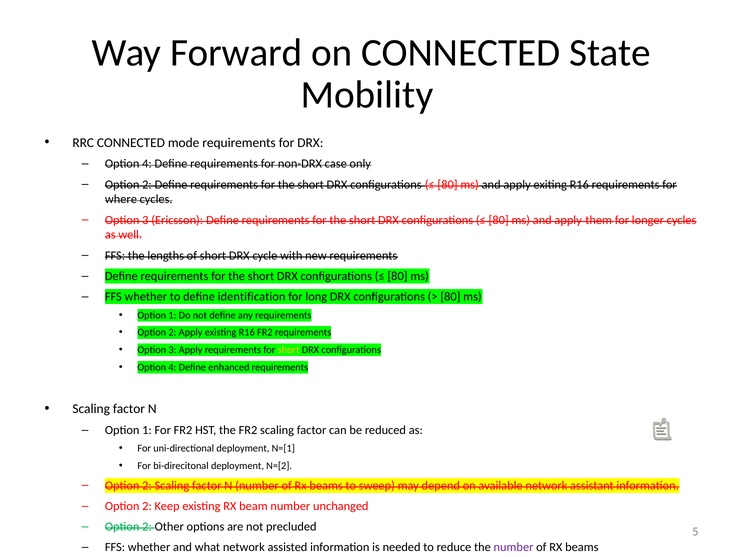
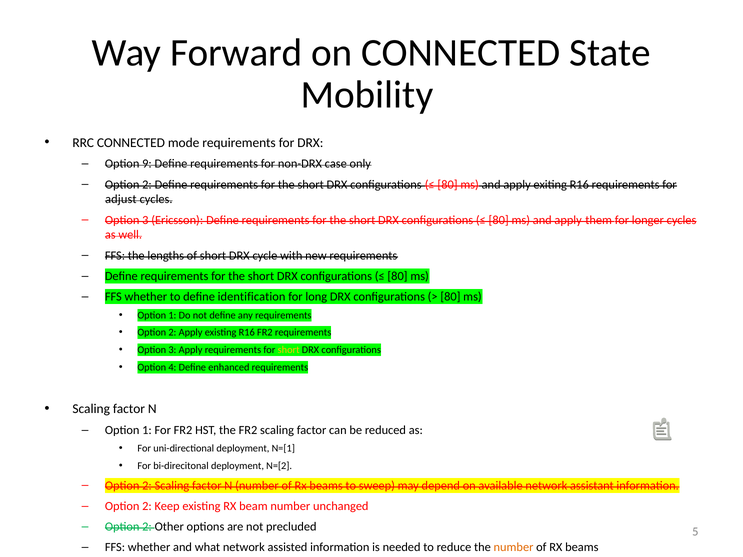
4: 4 -> 9 (147, 164)
where: where -> adjust (121, 199)
number colour: purple -> orange (514, 548)
